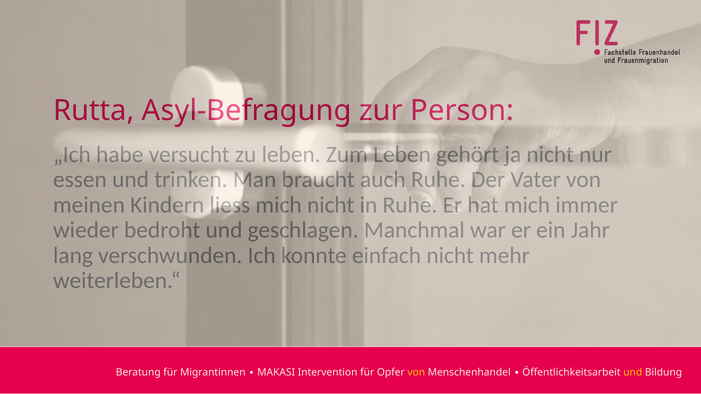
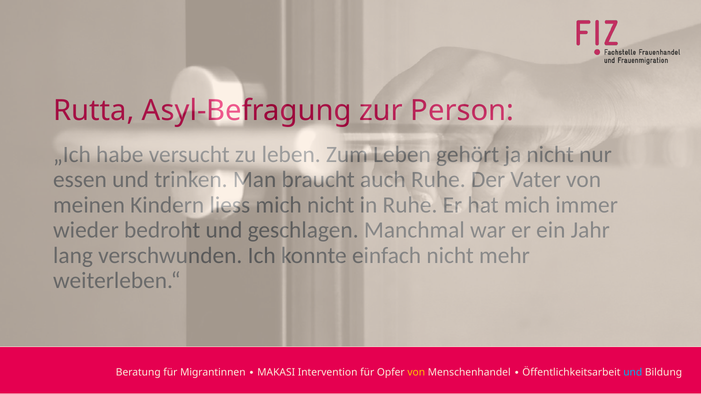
und colour: yellow -> light blue (633, 373)
